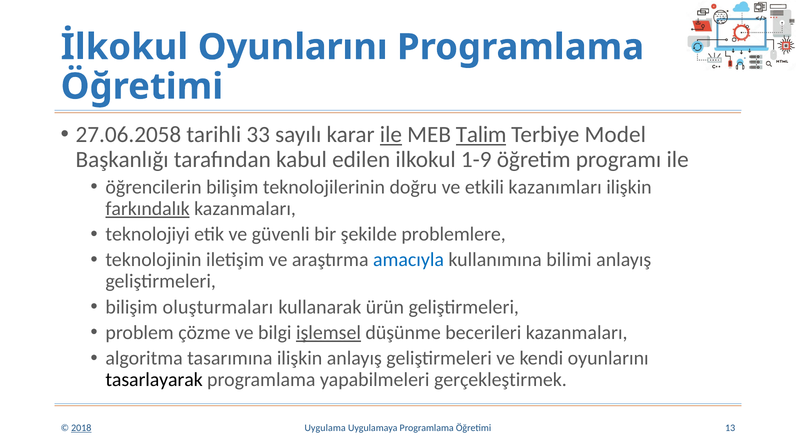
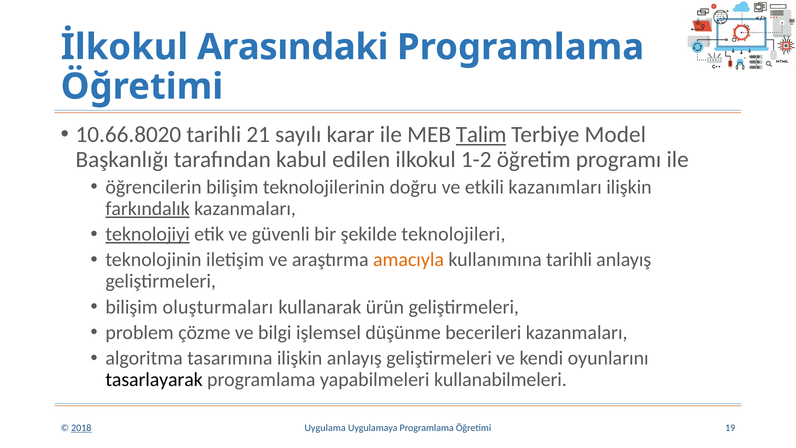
İlkokul Oyunlarını: Oyunlarını -> Arasındaki (293, 47)
27.06.2058: 27.06.2058 -> 10.66.8020 (128, 135)
33: 33 -> 21 (258, 135)
ile underline: present -> none (391, 135)
1-9: 1-9 -> 1-2 (476, 160)
teknolojiyi underline: none -> present (148, 234)
problemlere: problemlere -> teknolojileri (453, 234)
amacıyla colour: blue -> orange (409, 260)
kullanımına bilimi: bilimi -> tarihli (569, 260)
işlemsel underline: present -> none (328, 332)
gerçekleştirmek: gerçekleştirmek -> kullanabilmeleri (500, 380)
13: 13 -> 19 (730, 427)
